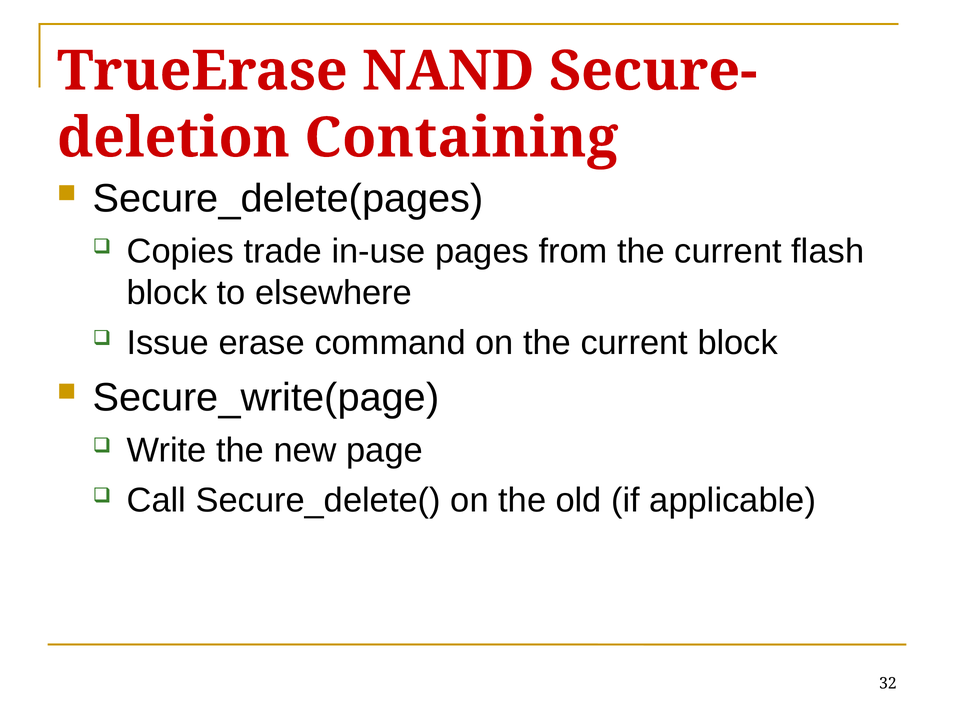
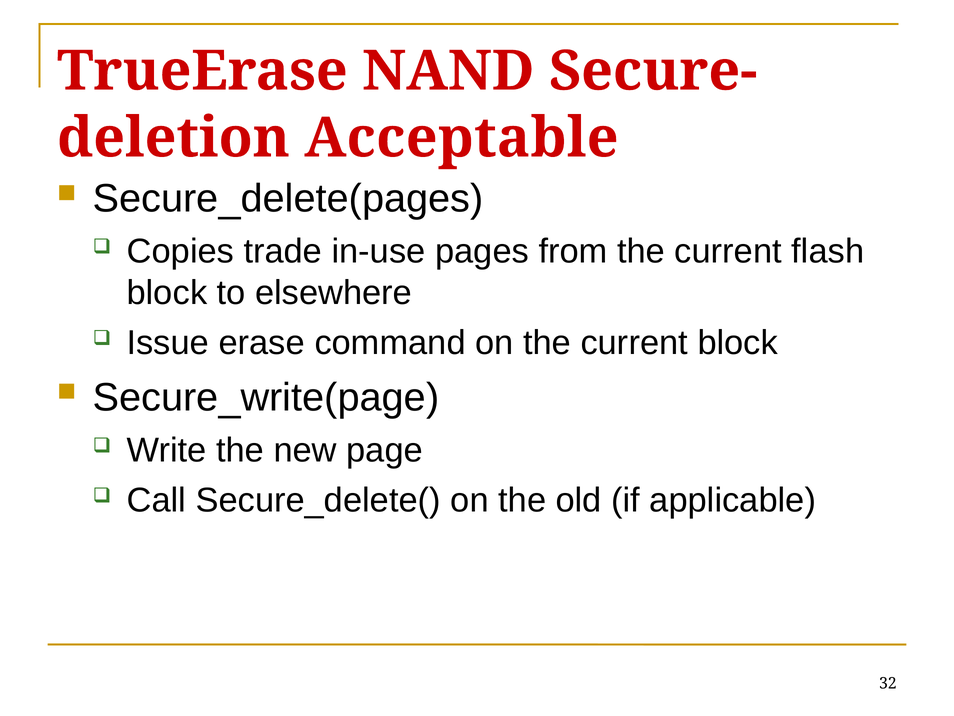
Containing: Containing -> Acceptable (461, 138)
